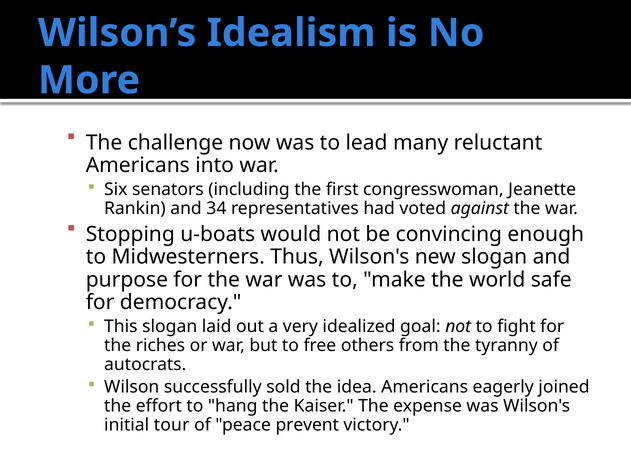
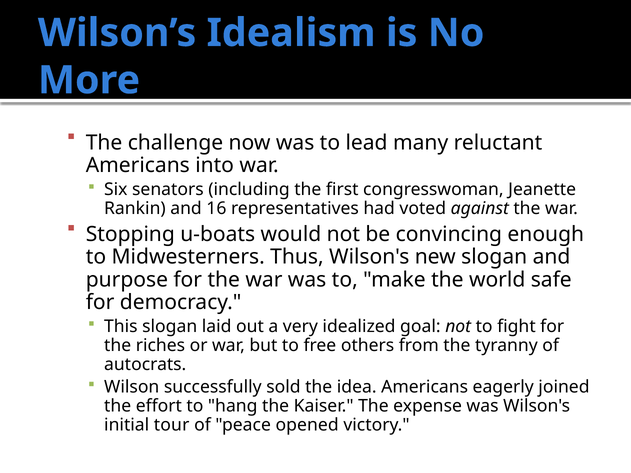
34: 34 -> 16 (216, 209)
prevent: prevent -> opened (307, 425)
